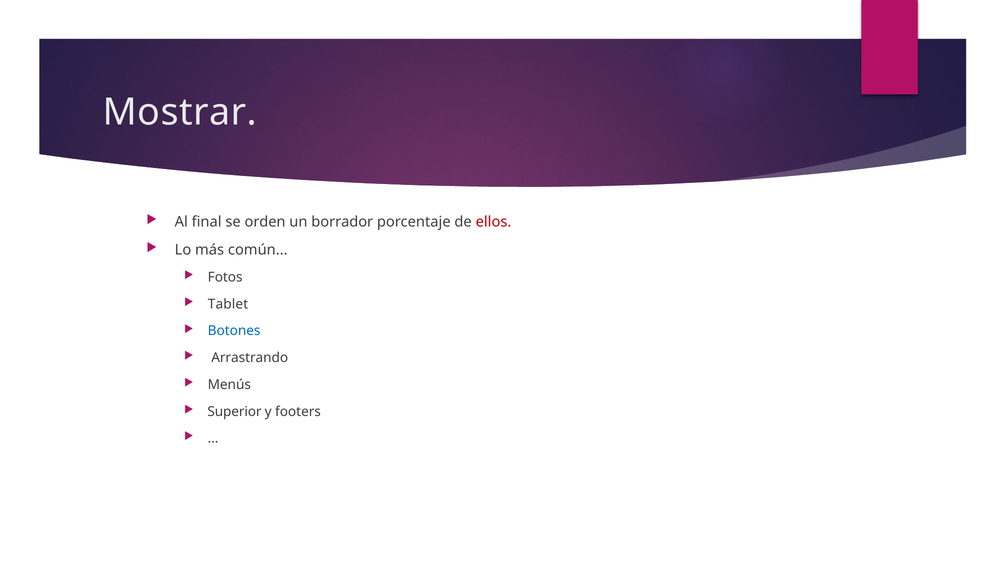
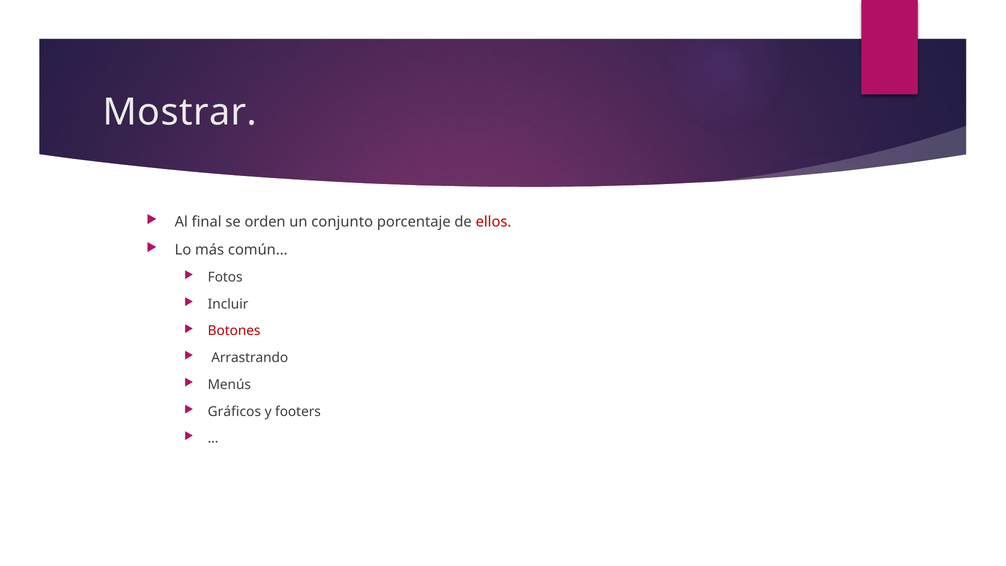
borrador: borrador -> conjunto (342, 222)
Tablet: Tablet -> Incluir (228, 304)
Botones colour: blue -> red (234, 331)
Superior: Superior -> Gráficos (234, 411)
